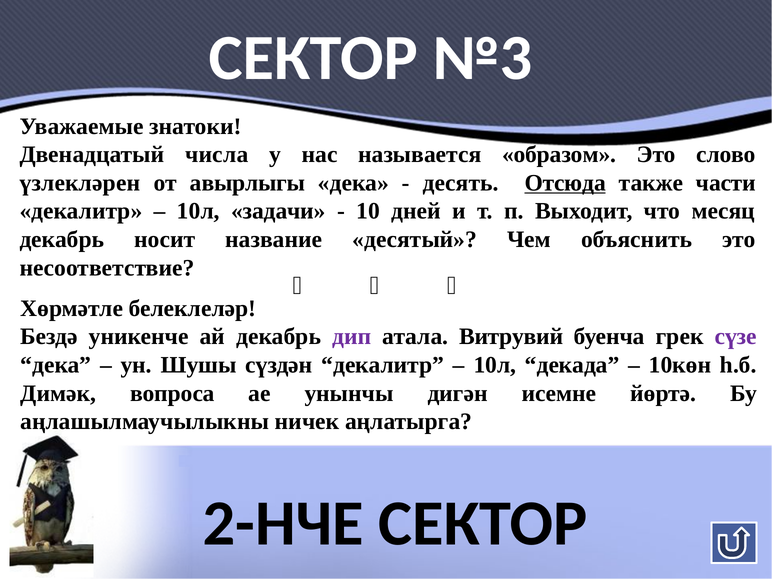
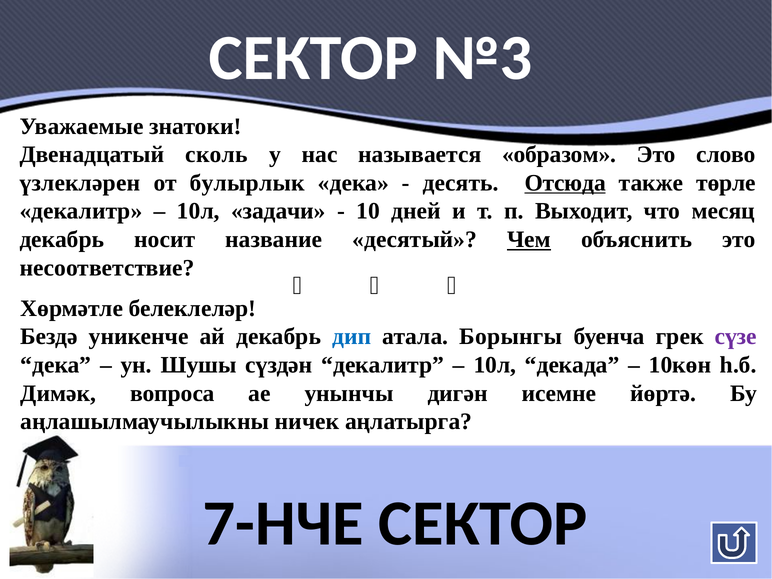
числа: числа -> сколь (217, 155)
авырлыгы: авырлыгы -> булырлык (247, 183)
части: части -> төрле (726, 183)
Чем underline: none -> present (529, 239)
дип colour: purple -> blue (352, 337)
Витрувий: Витрувий -> Борынгы (511, 337)
2-НЧЕ: 2-НЧЕ -> 7-НЧЕ (283, 523)
